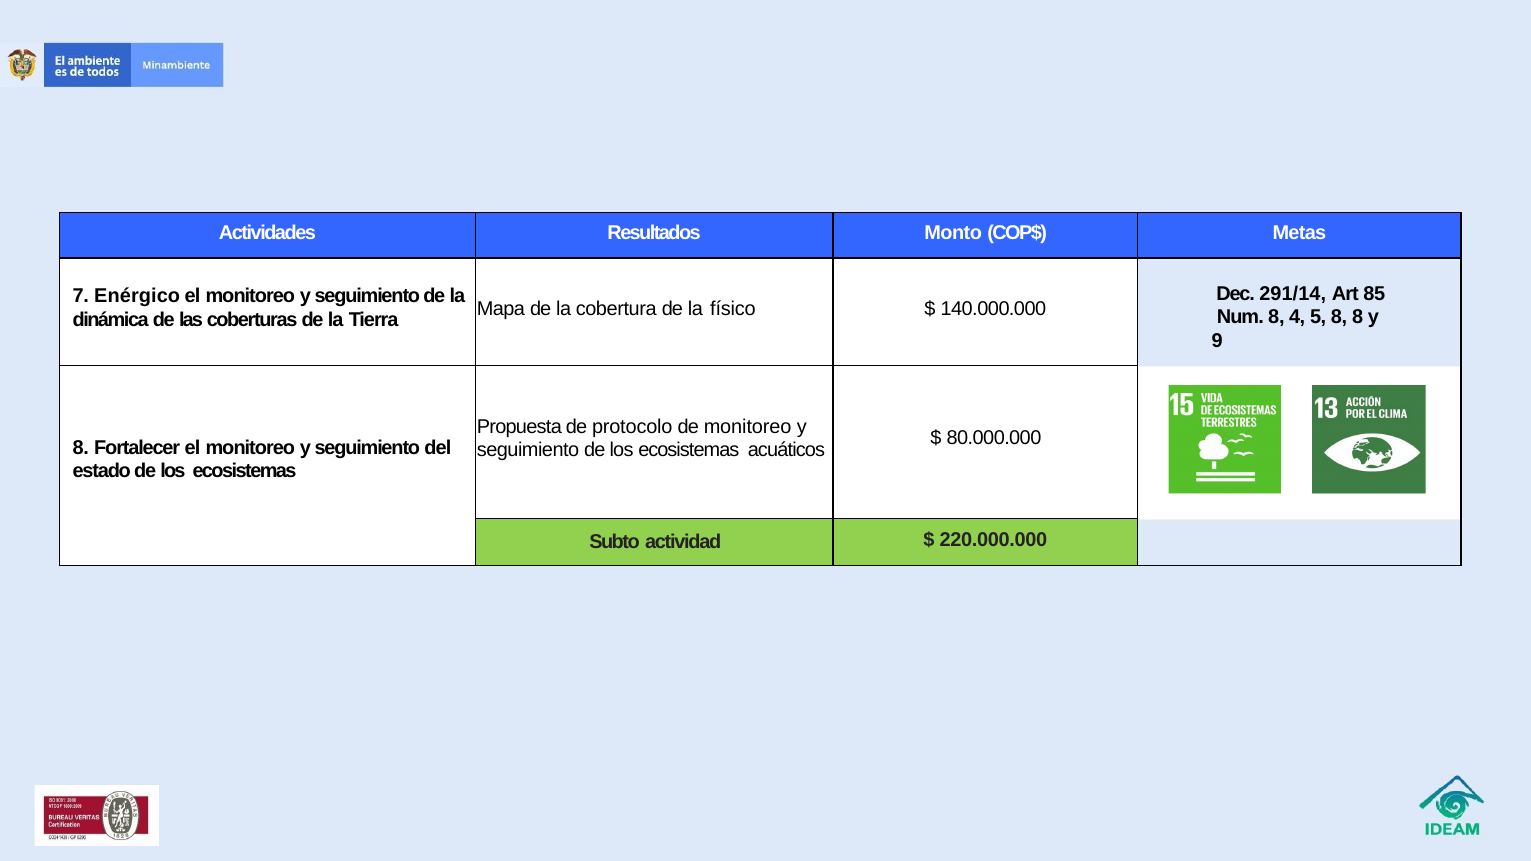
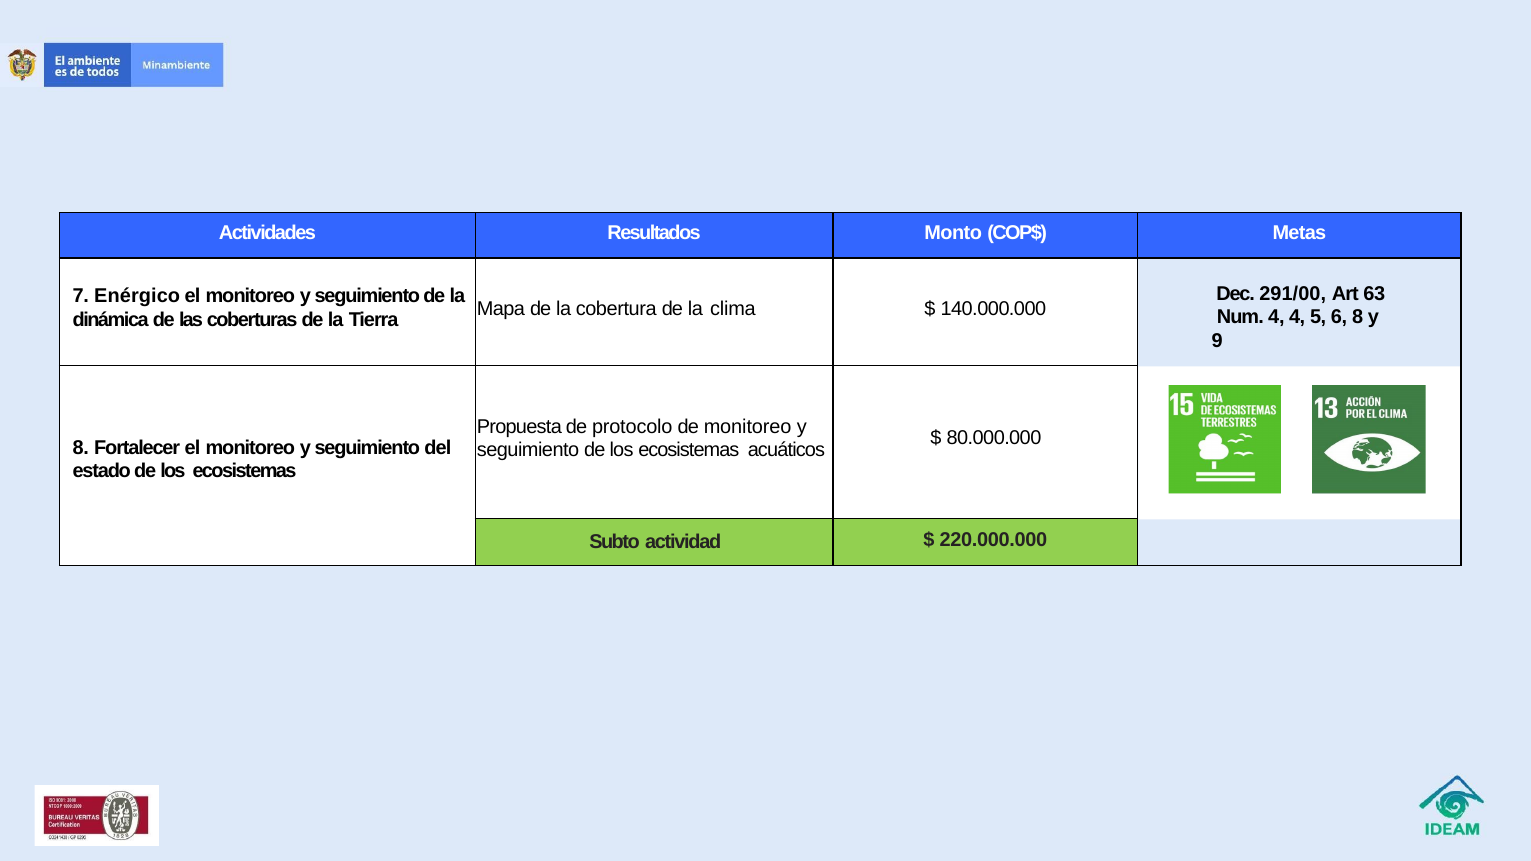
291/14: 291/14 -> 291/00 (1293, 294)
85: 85 -> 63 (1374, 294)
físico: físico -> clima (733, 309)
Num 8: 8 -> 4 (1276, 317)
5 8: 8 -> 6 (1339, 317)
